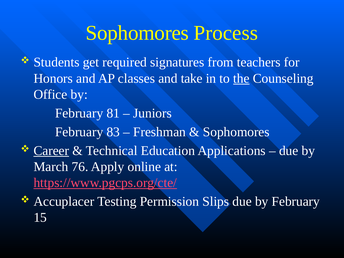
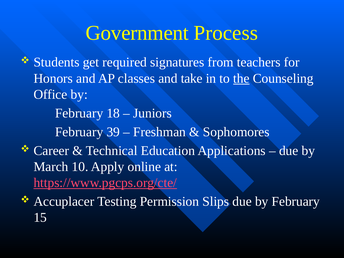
Sophomores: Sophomores -> Government (137, 33)
81: 81 -> 18 (113, 113)
83: 83 -> 39 (113, 132)
Career underline: present -> none (51, 151)
76: 76 -> 10 (80, 167)
